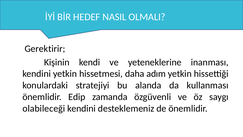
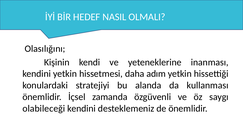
Gerektirir: Gerektirir -> Olasılığını (45, 49)
Edip: Edip -> İçsel (77, 97)
